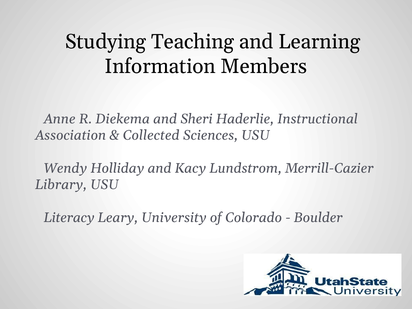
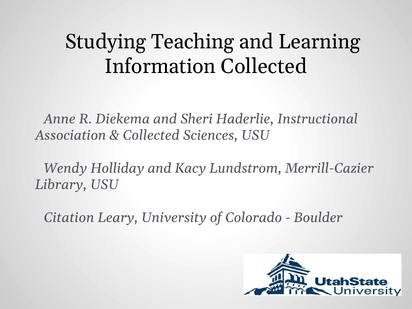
Information Members: Members -> Collected (264, 67)
Literacy: Literacy -> Citation (69, 218)
